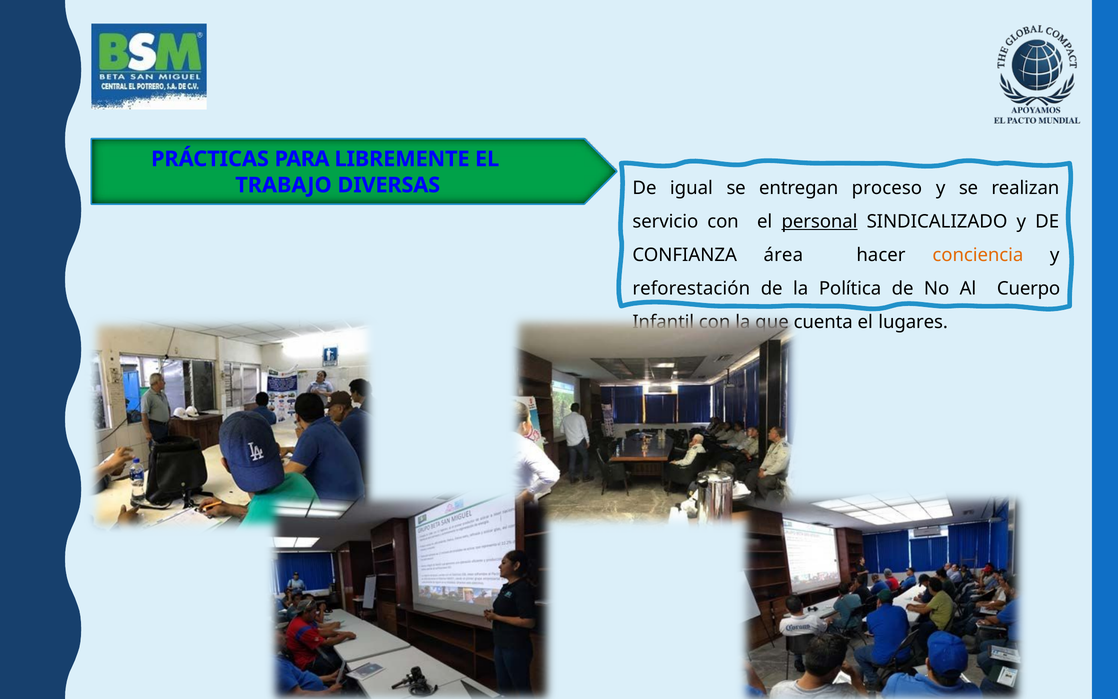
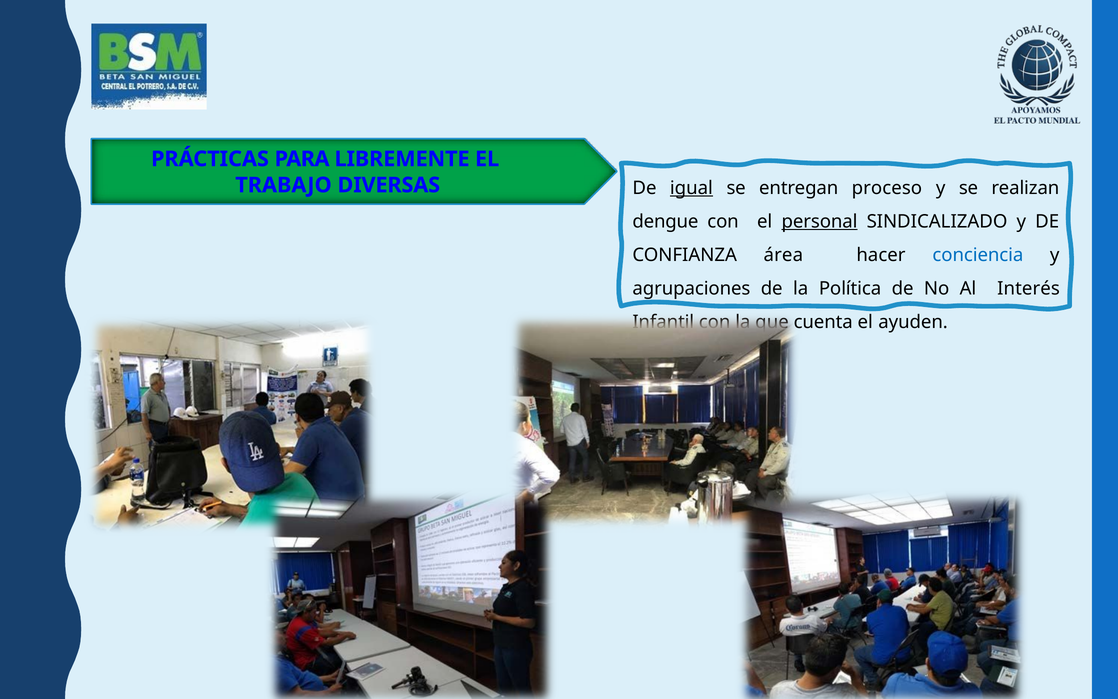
igual underline: none -> present (691, 188)
servicio: servicio -> dengue (665, 221)
conciencia colour: orange -> blue (978, 255)
reforestación: reforestación -> agrupaciones (691, 288)
Cuerpo: Cuerpo -> Interés (1028, 288)
lugares: lugares -> ayuden (913, 322)
